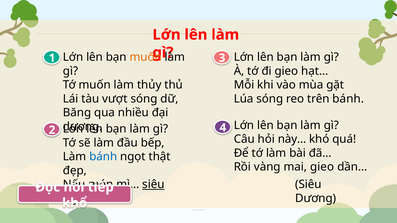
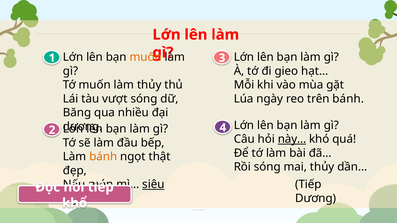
Lúa sóng: sóng -> ngày (270, 99)
này… underline: none -> present (292, 139)
bánh colour: blue -> orange (103, 157)
Rồi vàng: vàng -> sóng (267, 167)
mai gieo: gieo -> thủy (322, 167)
Siêu: Siêu -> Tiếp (308, 185)
